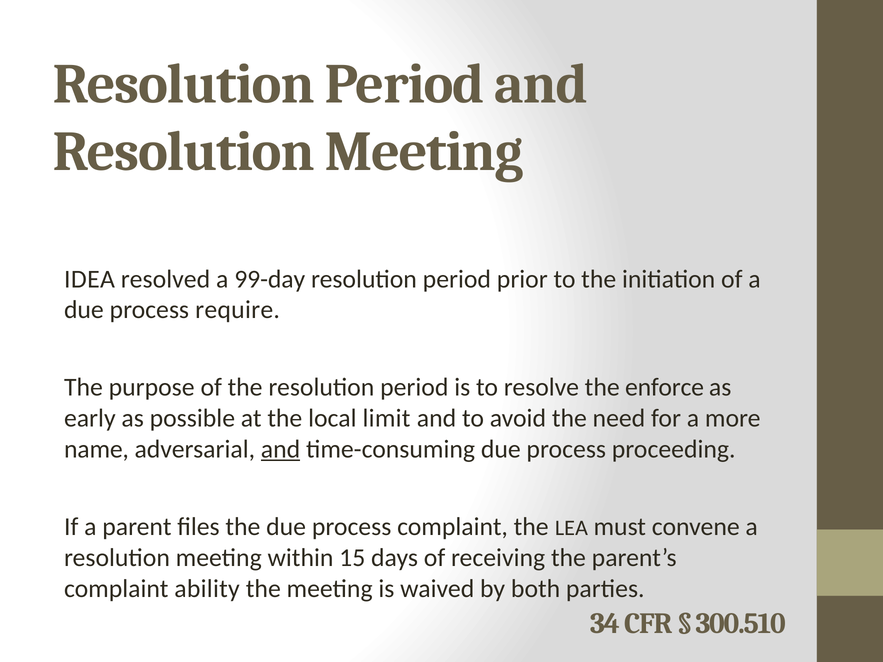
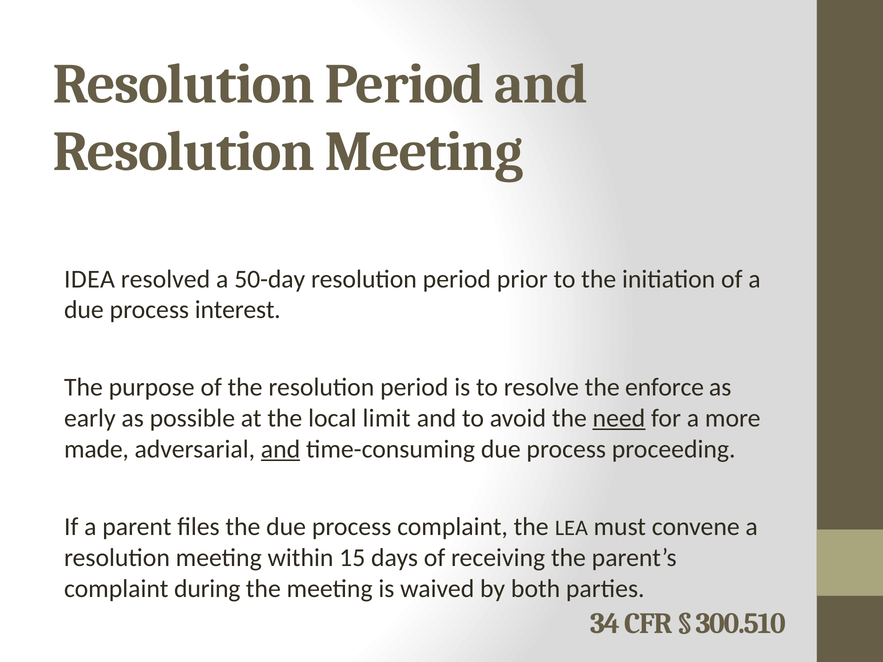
99-day: 99-day -> 50-day (270, 279)
require: require -> interest (238, 310)
need underline: none -> present (619, 419)
name: name -> made (96, 449)
ability: ability -> during (207, 589)
